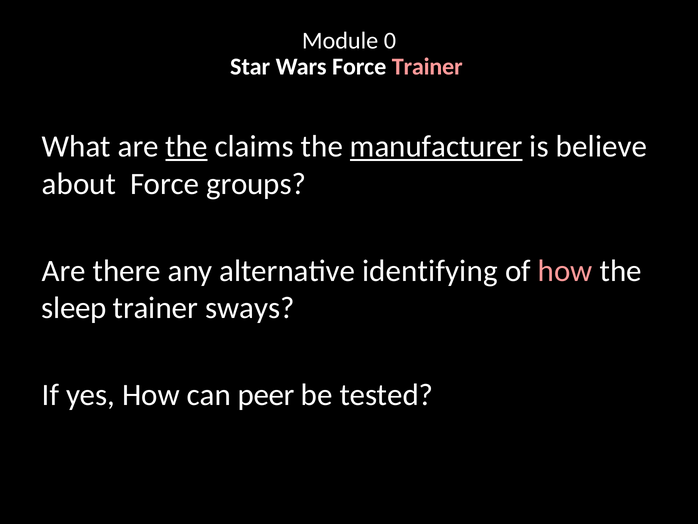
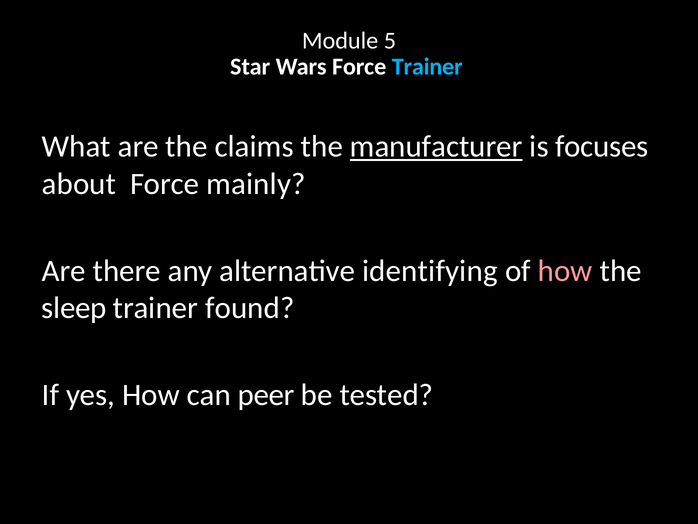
0: 0 -> 5 (390, 41)
Trainer colour: pink -> light blue (427, 67)
the underline: present -> none (187, 146)
believe: believe -> focuses (602, 146)
groups: groups -> mainly (256, 184)
sways: sways -> found (250, 308)
